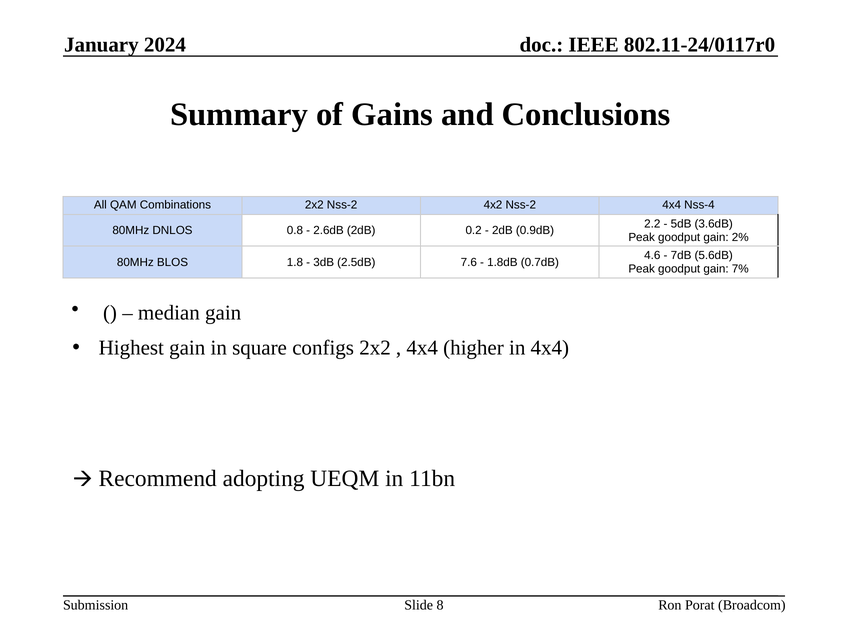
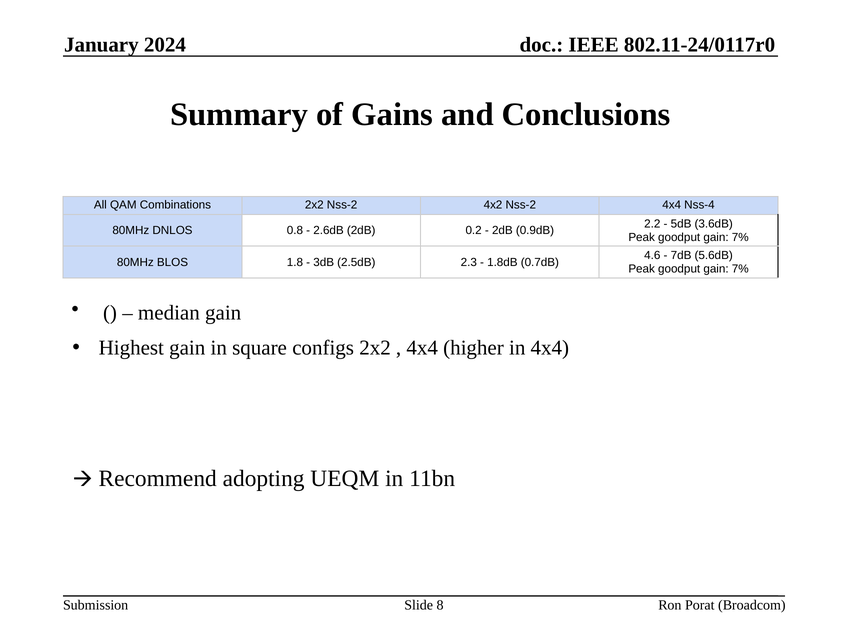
2%: 2% -> 7% (740, 237)
7.6: 7.6 -> 2.3 (469, 262)
